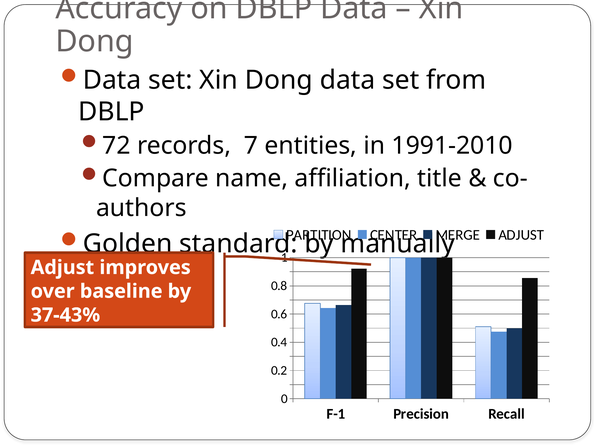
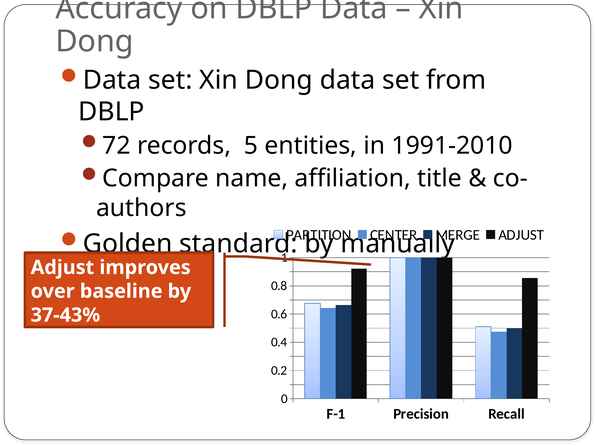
7: 7 -> 5 (251, 146)
